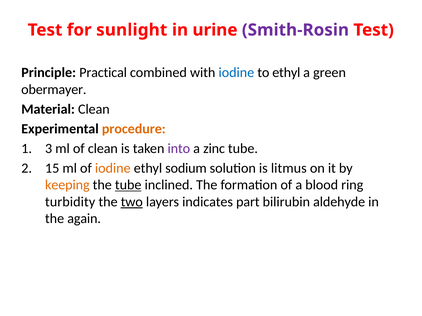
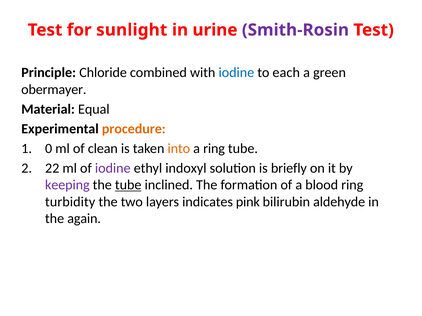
Practical: Practical -> Chloride (103, 73)
to ethyl: ethyl -> each (286, 73)
Material Clean: Clean -> Equal (94, 109)
3: 3 -> 0 (49, 149)
into colour: purple -> orange (179, 149)
a zinc: zinc -> ring (214, 149)
15: 15 -> 22 (52, 168)
iodine colour: orange -> purple (113, 168)
sodium: sodium -> indoxyl (186, 168)
litmus: litmus -> briefly (289, 168)
keeping colour: orange -> purple (67, 185)
two underline: present -> none (132, 202)
part: part -> pink (248, 202)
